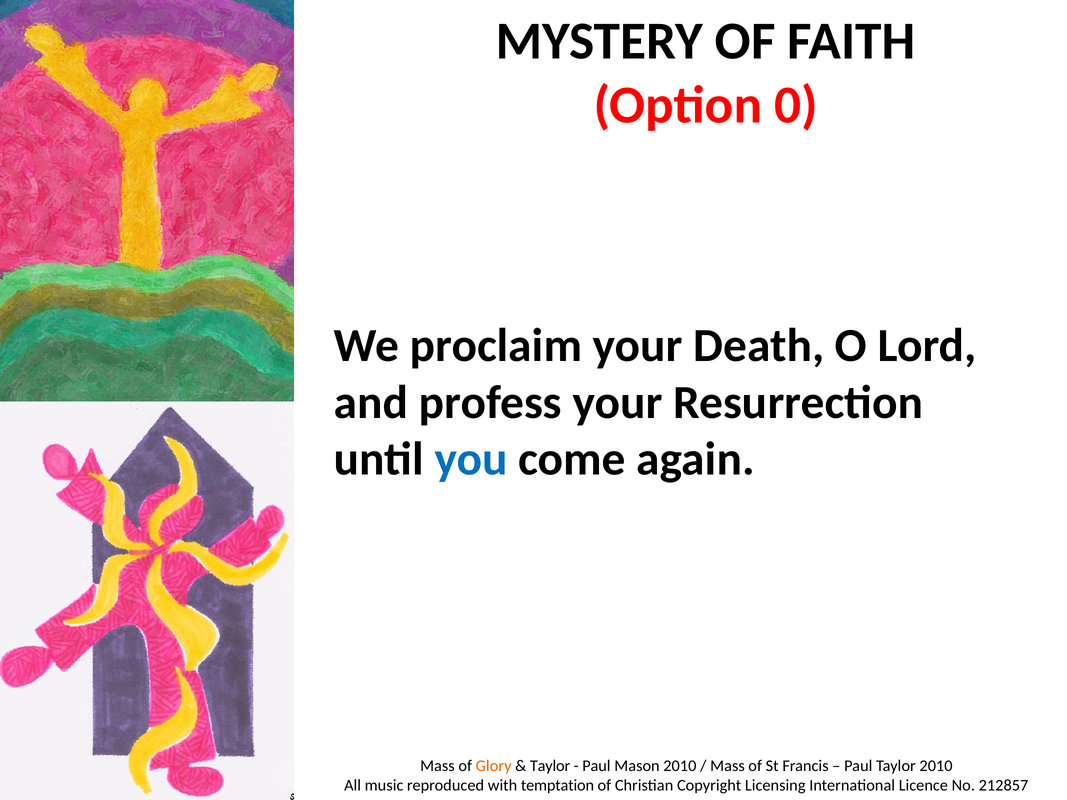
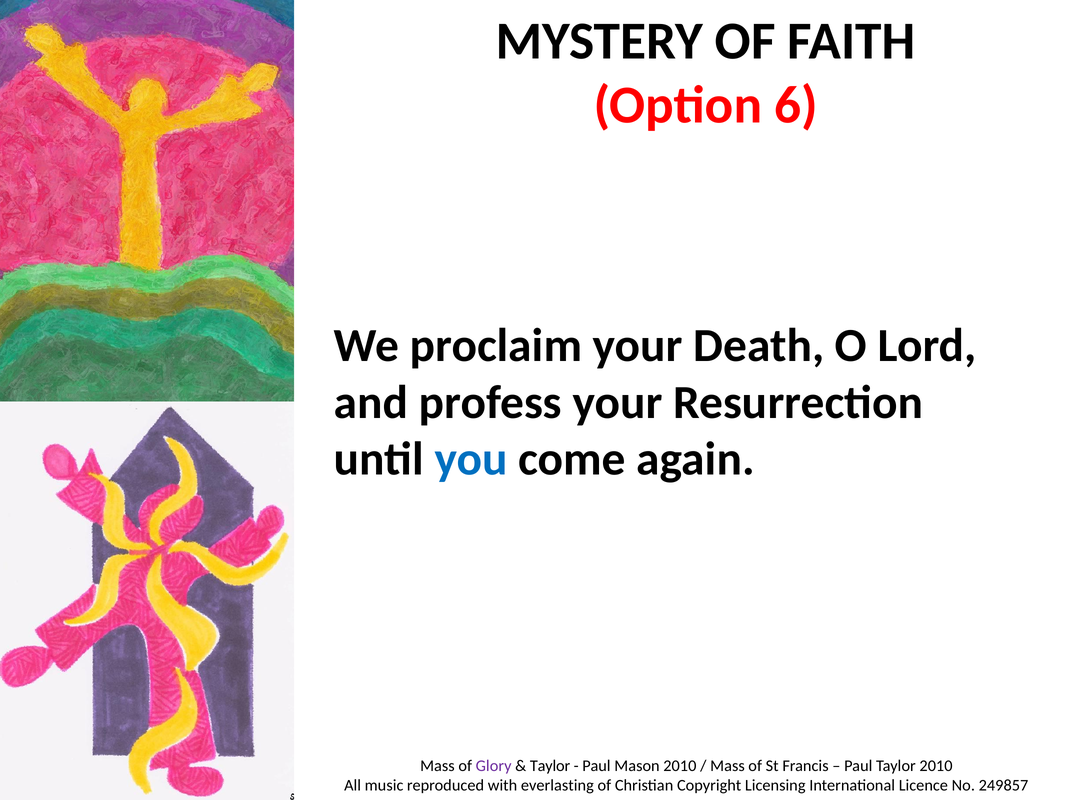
0: 0 -> 6 (796, 105)
Glory colour: orange -> purple (494, 766)
temptation: temptation -> everlasting (557, 786)
212857: 212857 -> 249857 (1003, 786)
